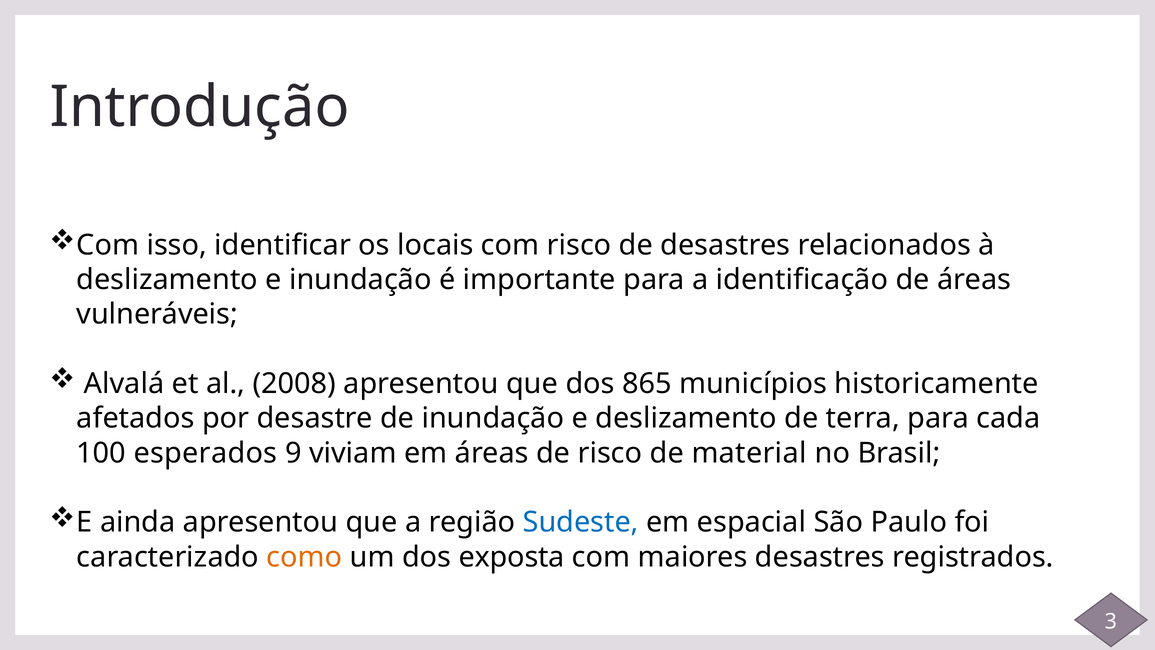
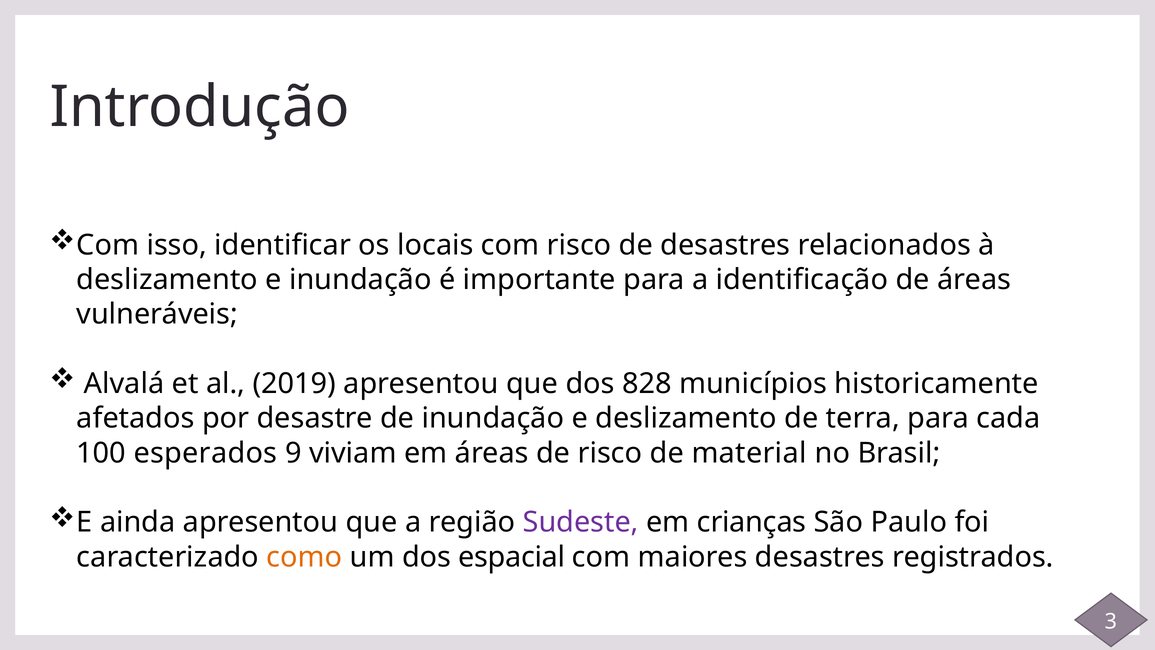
2008: 2008 -> 2019 (294, 383)
865: 865 -> 828 (647, 383)
Sudeste colour: blue -> purple (581, 522)
espacial: espacial -> crianças (752, 522)
exposta: exposta -> espacial (512, 557)
